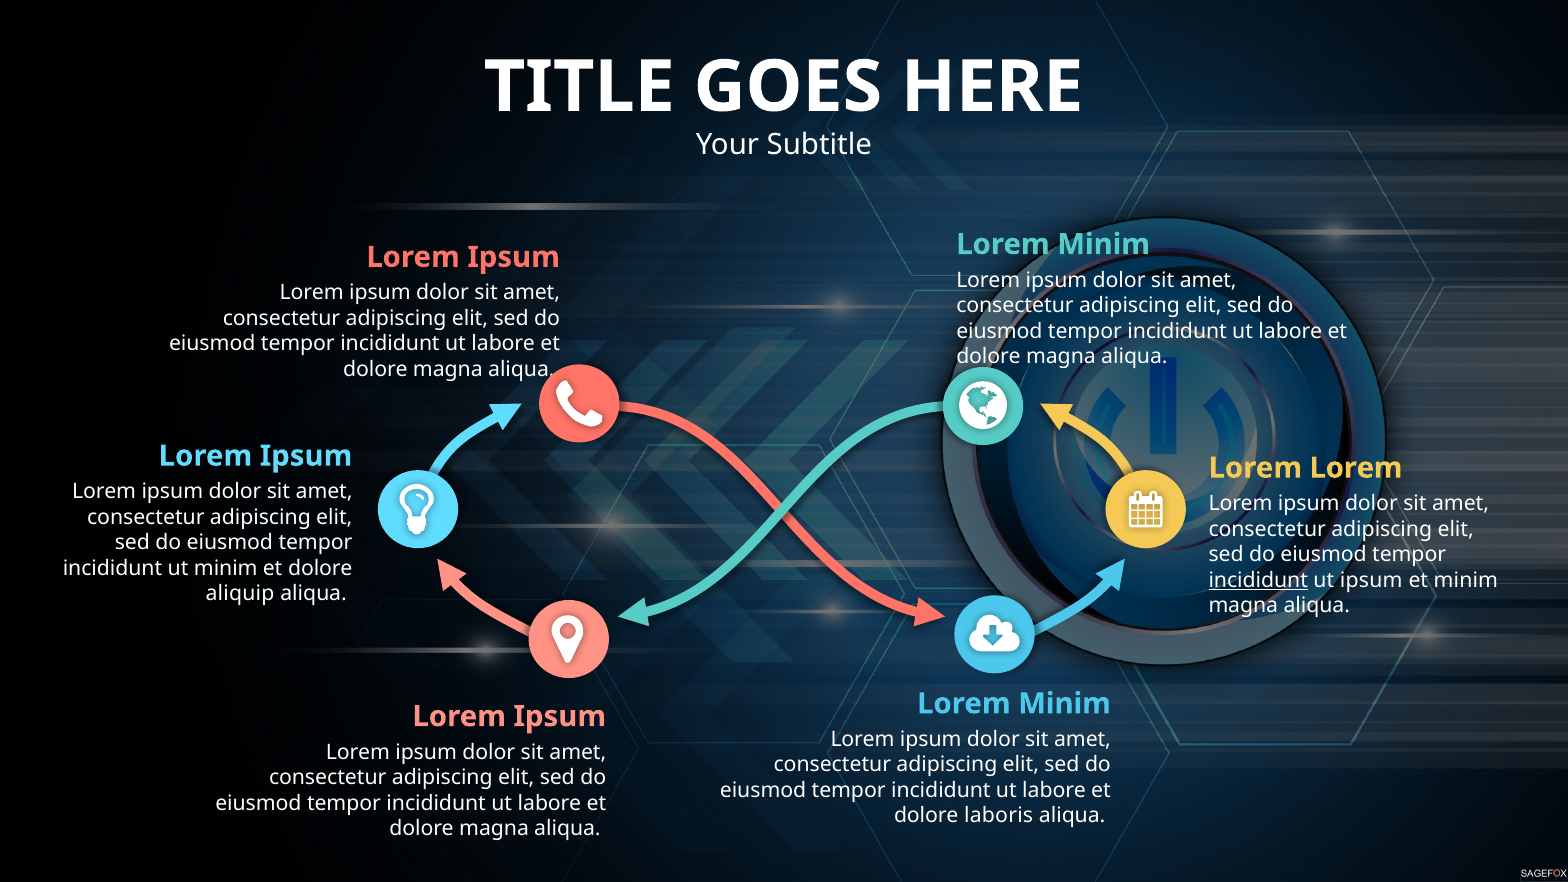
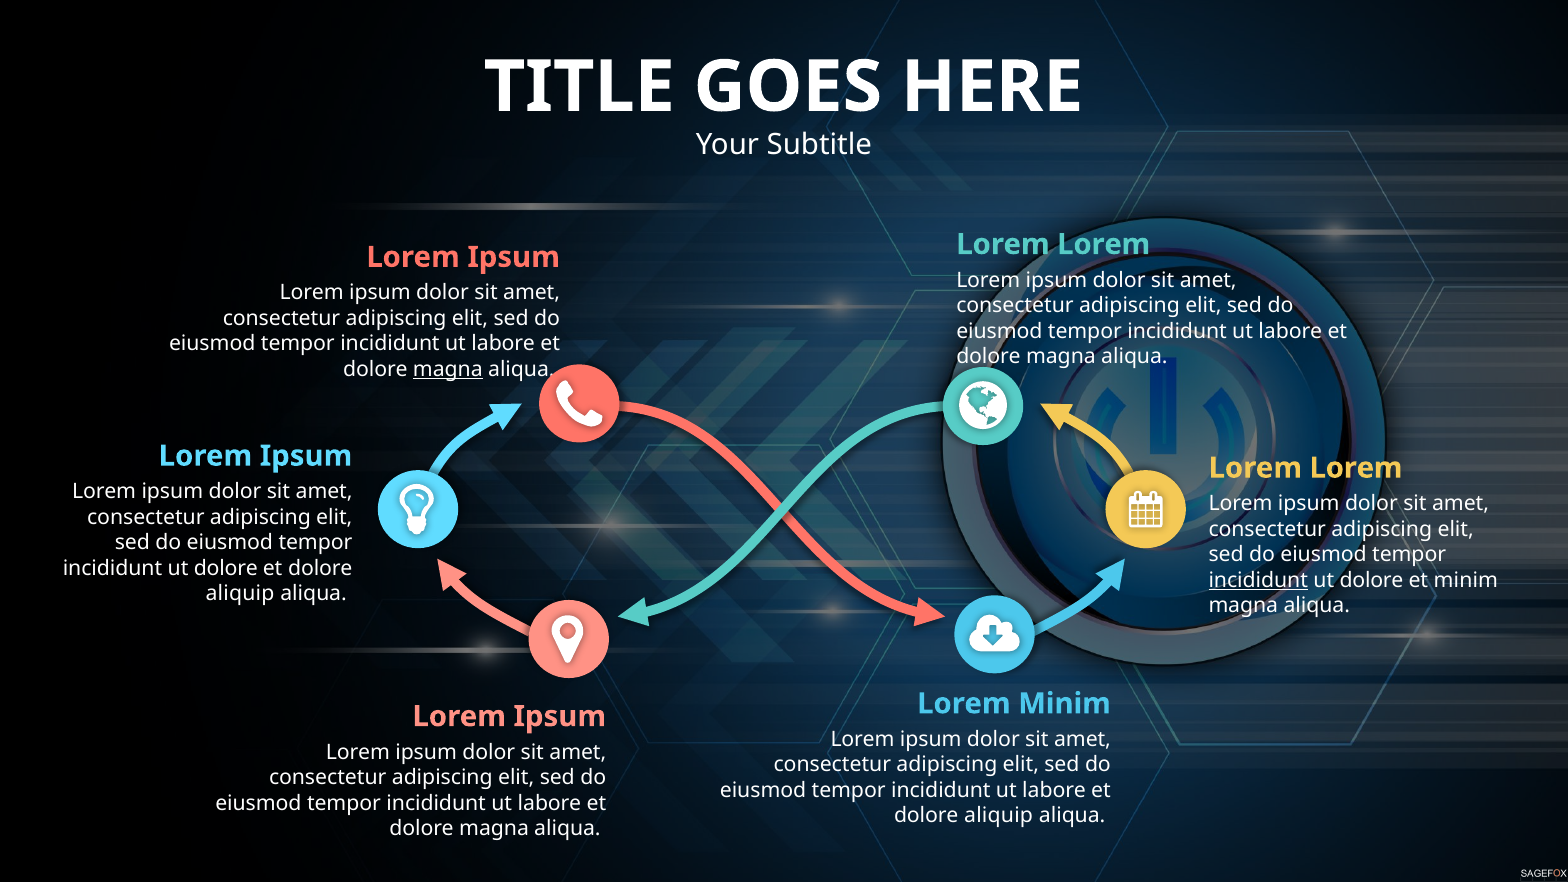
Minim: Minim -> Lorem (1104, 244)
magna underline: none -> present (448, 369)
minim: minim -> dolore (226, 568)
ipsum: ipsum -> dolore (1372, 580)
laboris: laboris -> aliquip (999, 816)
